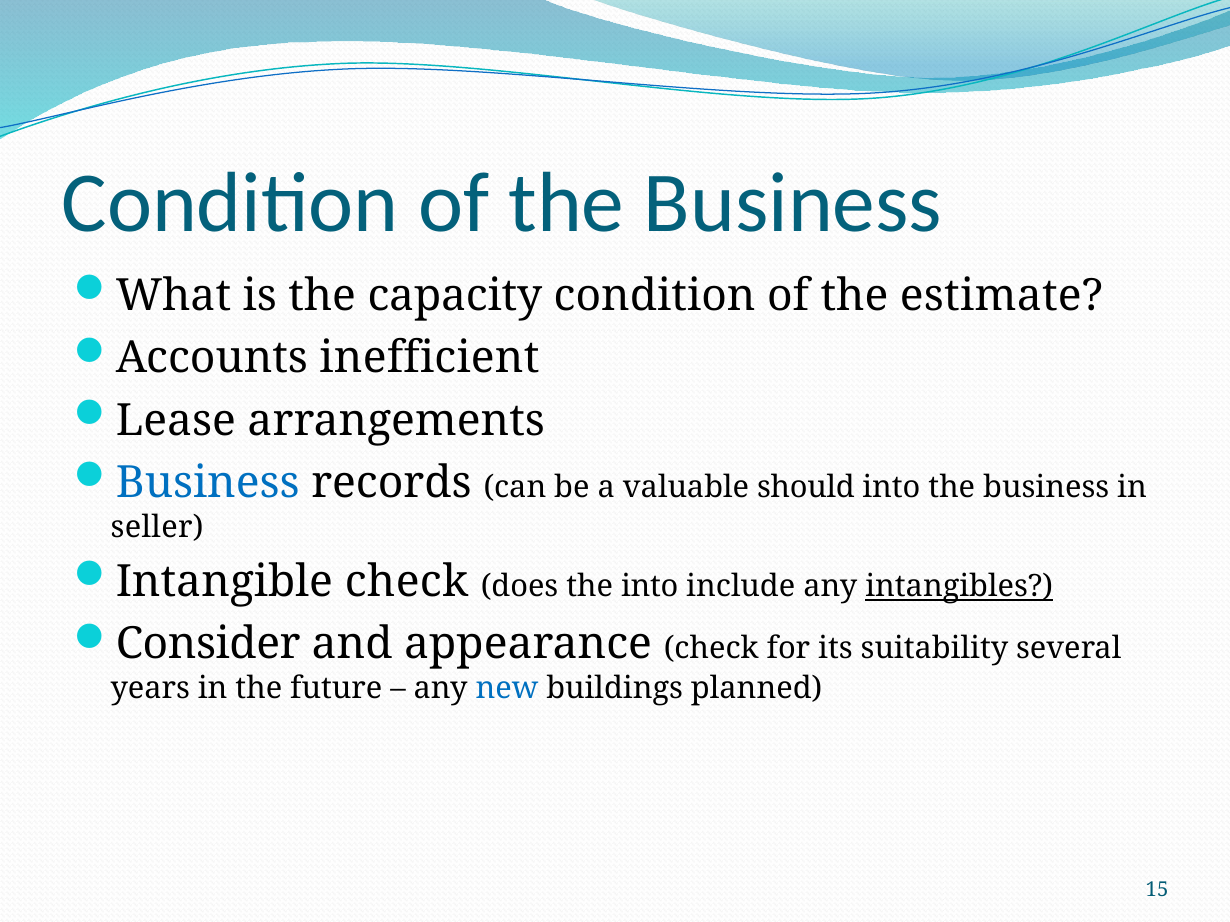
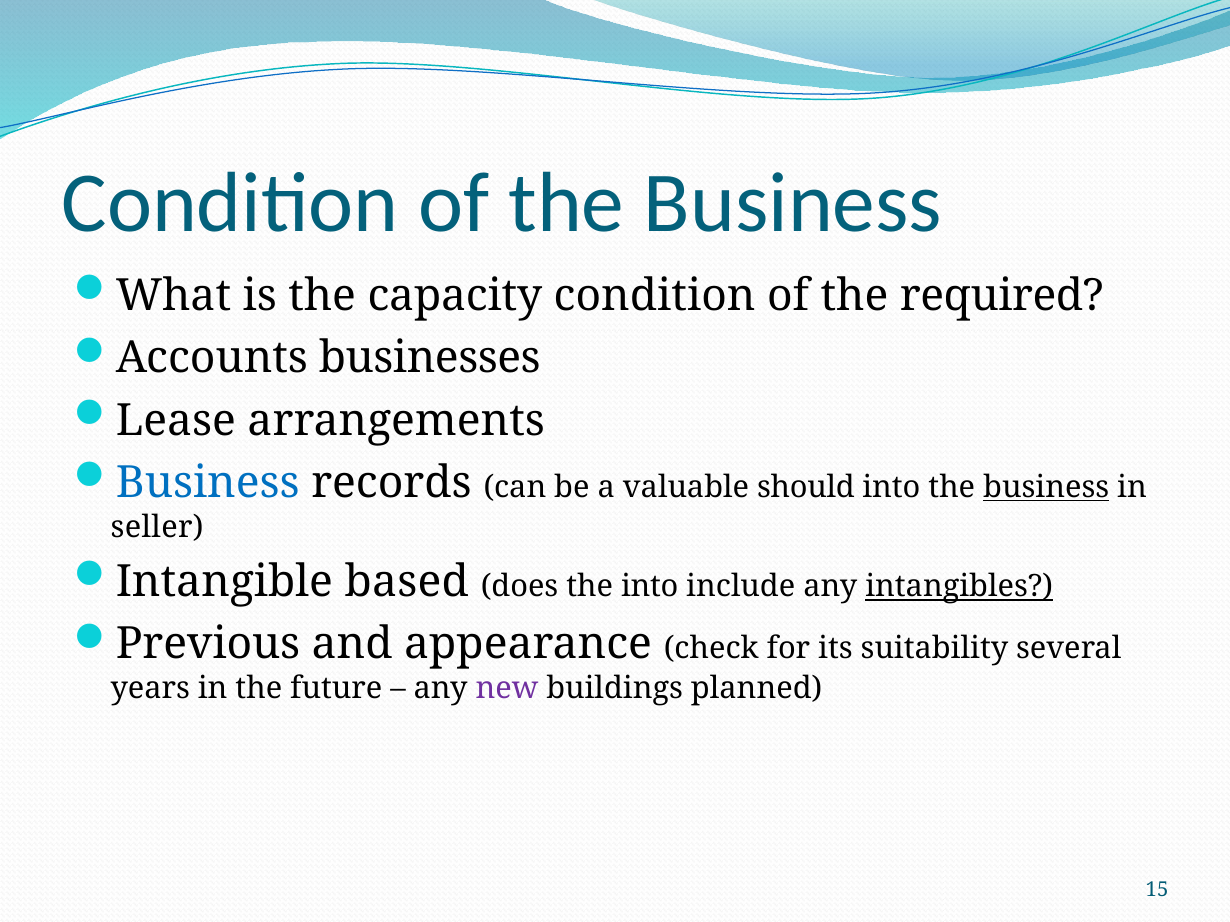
estimate: estimate -> required (1002, 296)
inefficient: inefficient -> businesses (430, 359)
business underline: none -> present (1046, 488)
Intangible check: check -> based (407, 582)
Consider: Consider -> Previous (208, 645)
new colour: blue -> purple (507, 689)
